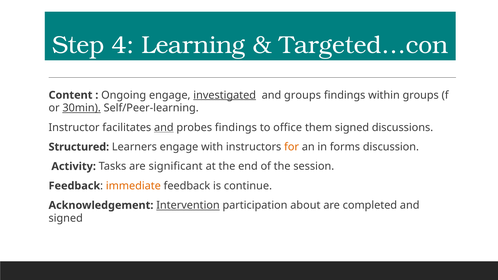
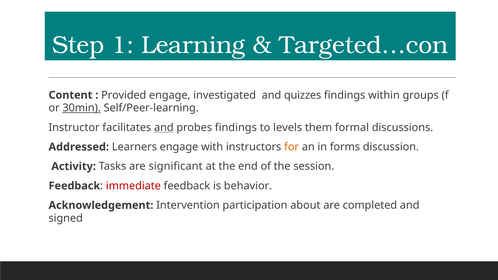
4: 4 -> 1 (123, 45)
Ongoing: Ongoing -> Provided (124, 95)
investigated underline: present -> none (225, 95)
and groups: groups -> quizzes (303, 95)
office: office -> levels (288, 128)
them signed: signed -> formal (352, 128)
Structured: Structured -> Addressed (79, 147)
immediate colour: orange -> red (133, 186)
continue: continue -> behavior (248, 186)
Intervention underline: present -> none (188, 205)
